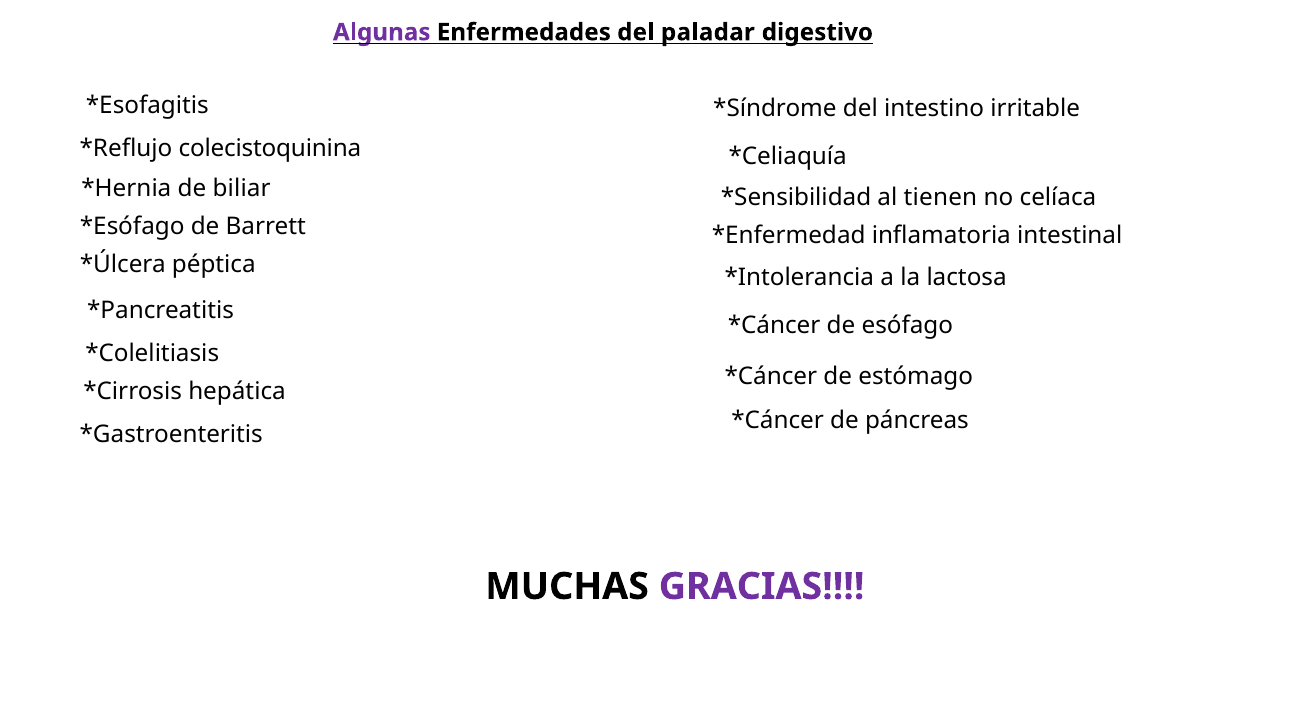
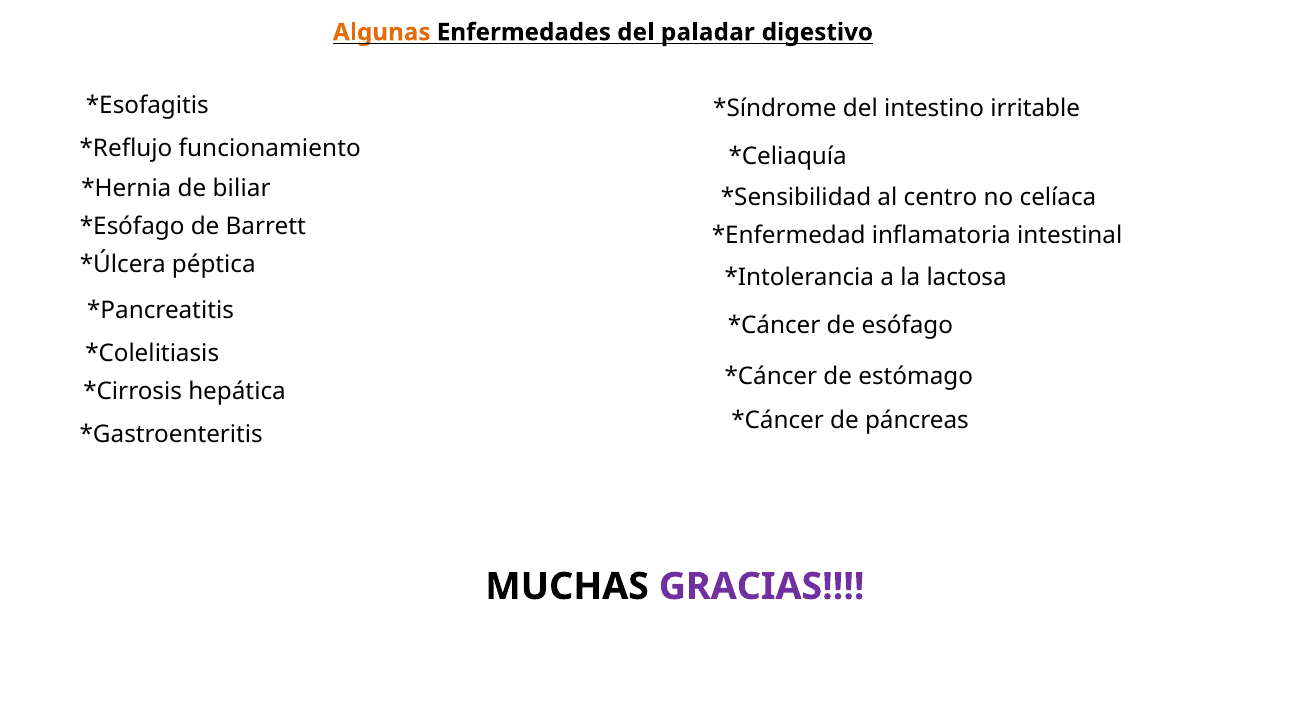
Algunas colour: purple -> orange (382, 32)
colecistoquinina: colecistoquinina -> funcionamiento (270, 149)
tienen: tienen -> centro (941, 198)
